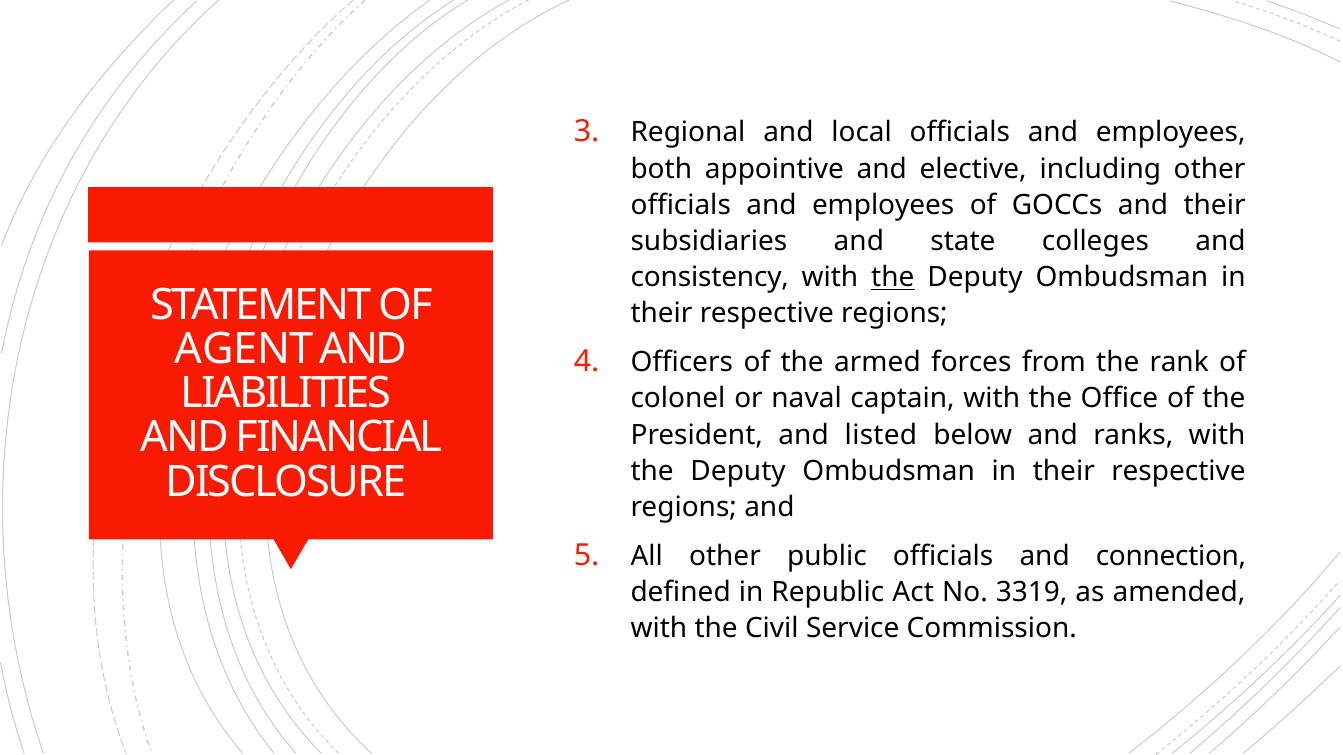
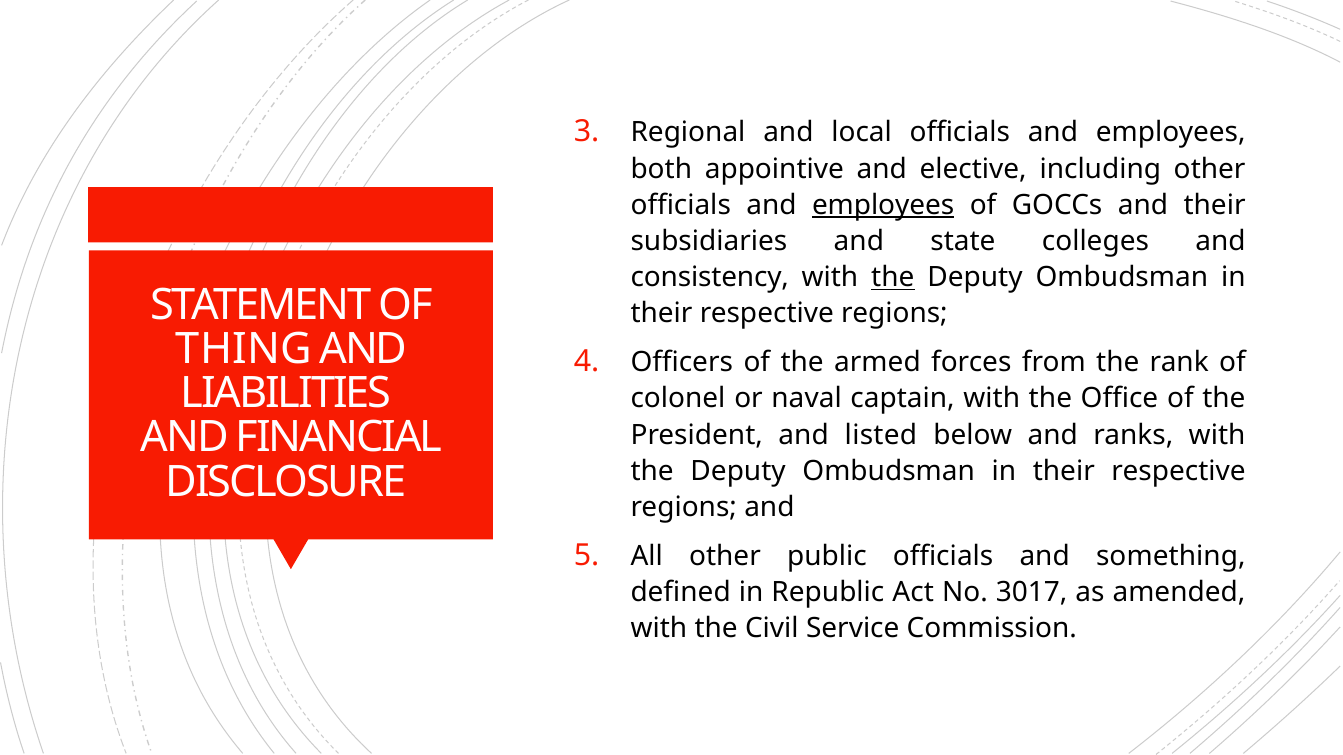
employees underline: none -> present (883, 205)
AGENT: AGENT -> THING (244, 349)
connection: connection -> something (1171, 556)
3319: 3319 -> 3017 (1032, 593)
